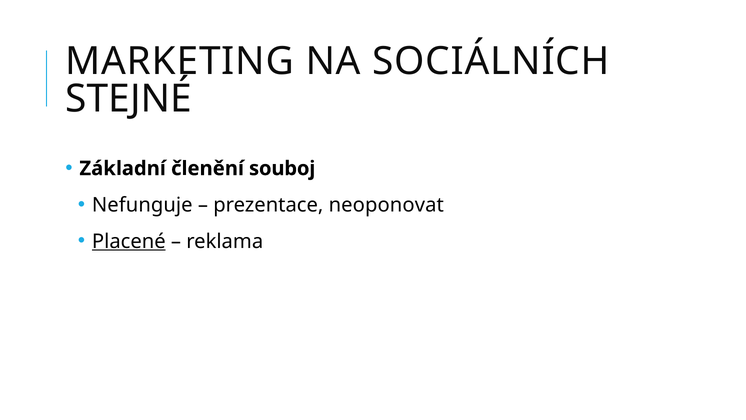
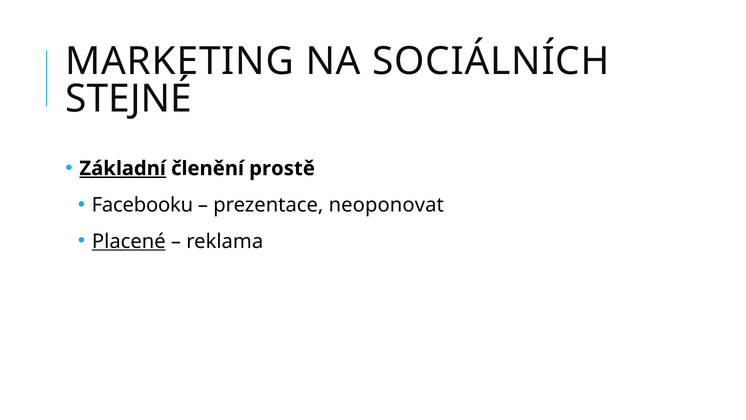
Základní underline: none -> present (123, 168)
souboj: souboj -> prostě (282, 168)
Nefunguje: Nefunguje -> Facebooku (142, 205)
